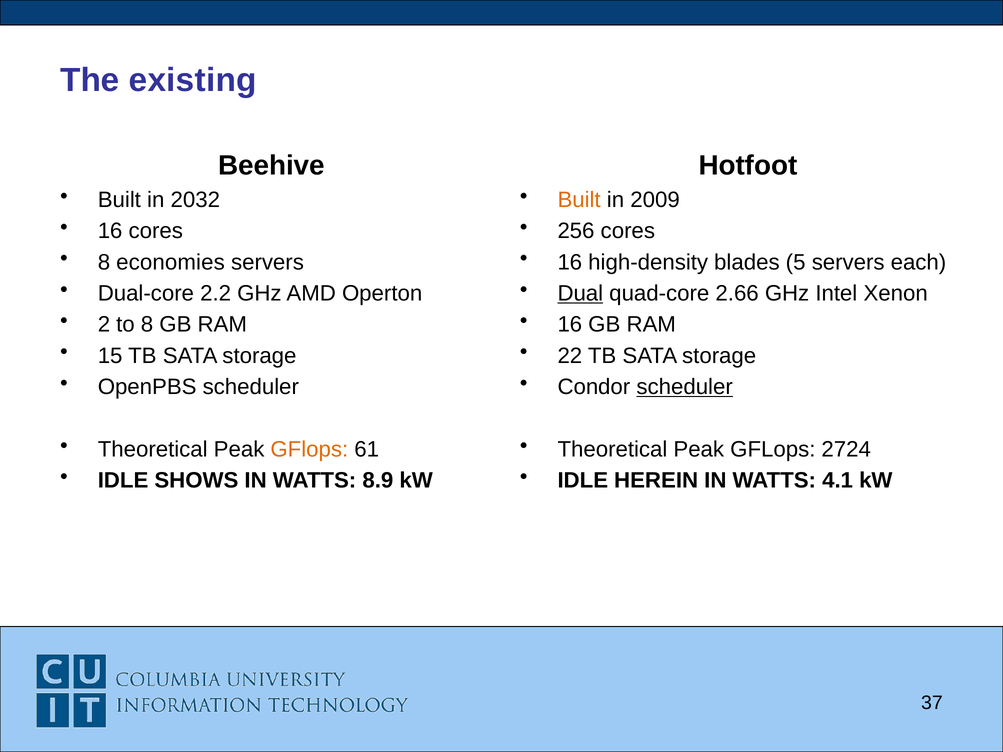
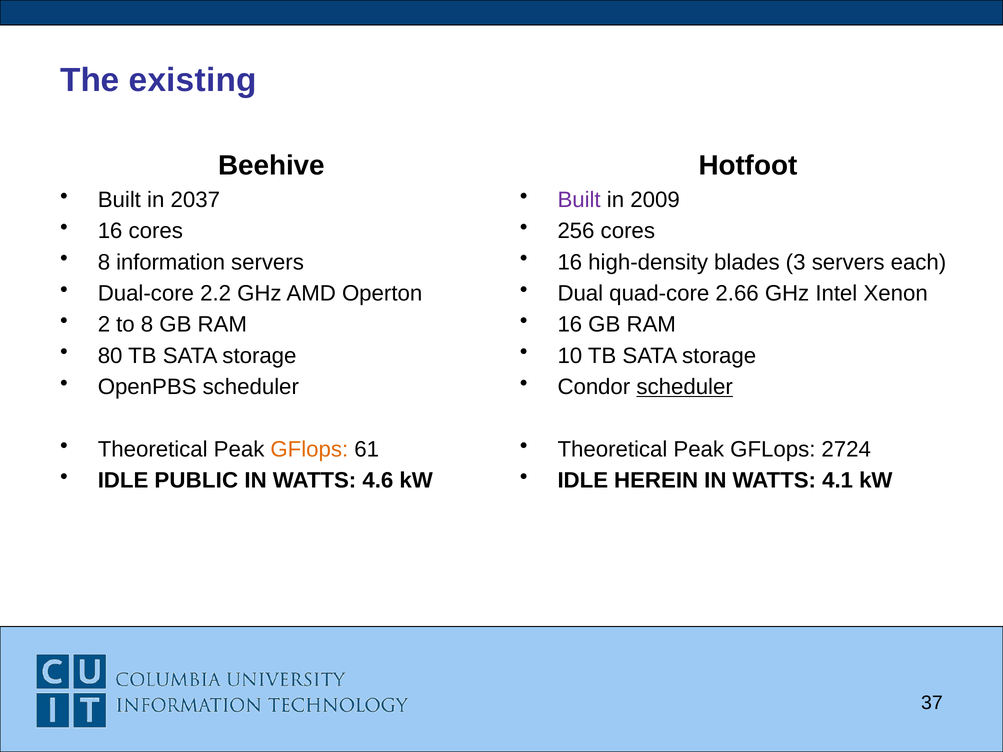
2032: 2032 -> 2037 (195, 200)
Built colour: orange -> purple (579, 200)
economies: economies -> information (171, 262)
5: 5 -> 3 (796, 262)
Dual underline: present -> none (580, 294)
15: 15 -> 80 (110, 356)
22: 22 -> 10 (570, 356)
SHOWS: SHOWS -> PUBLIC (196, 481)
8.9: 8.9 -> 4.6 (378, 481)
